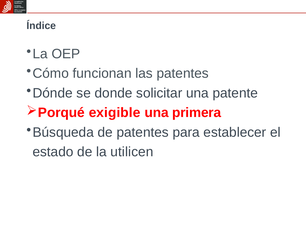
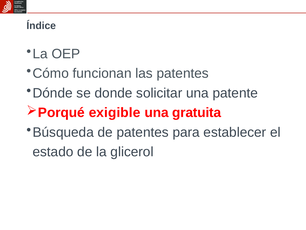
primera: primera -> gratuita (197, 112)
utilicen: utilicen -> glicerol (132, 152)
